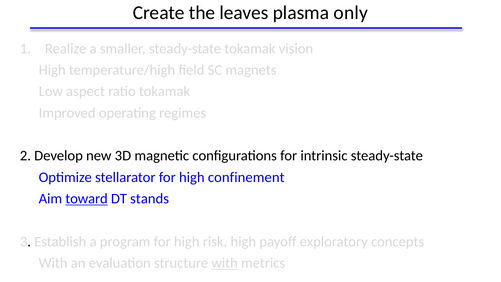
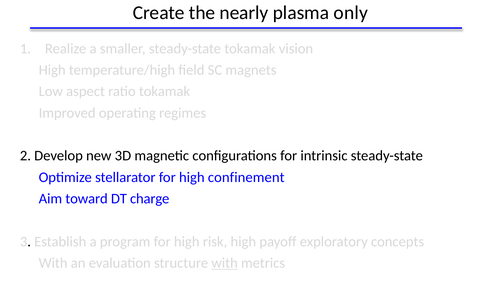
leaves: leaves -> nearly (244, 13)
toward underline: present -> none (87, 199)
stands: stands -> charge (150, 199)
